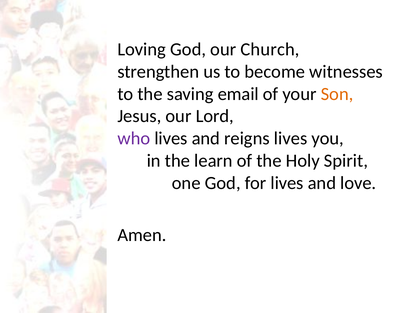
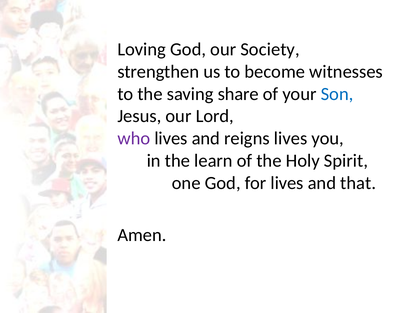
Church: Church -> Society (270, 49)
email: email -> share (238, 94)
Son colour: orange -> blue (337, 94)
love: love -> that (358, 183)
